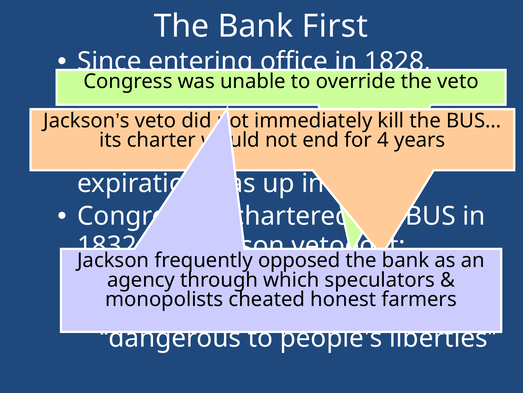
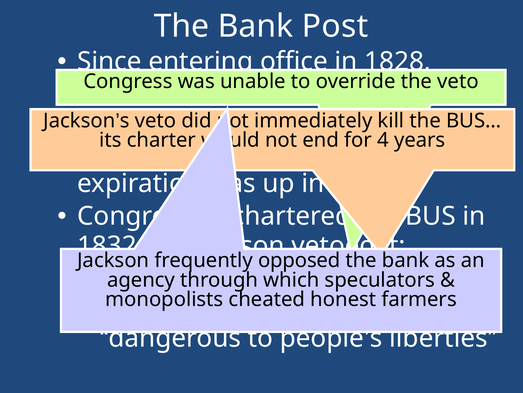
First: First -> Post (335, 26)
